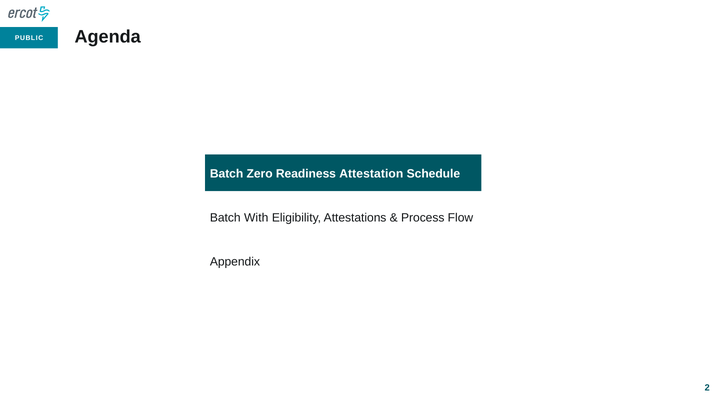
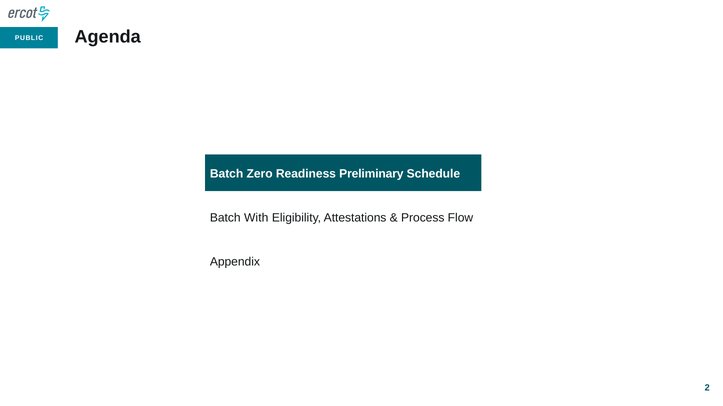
Attestation: Attestation -> Preliminary (371, 174)
